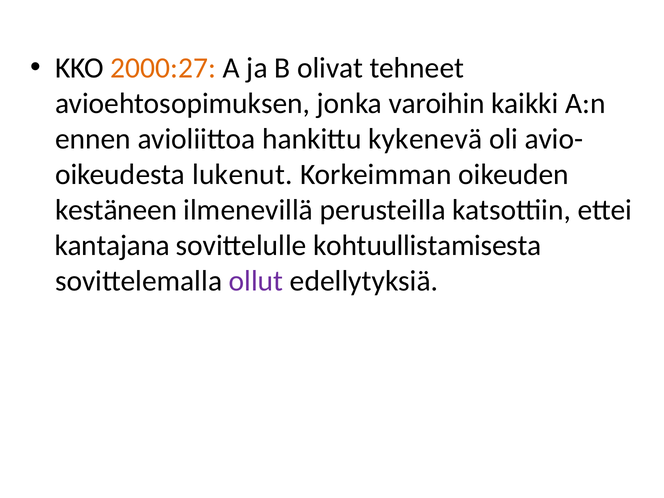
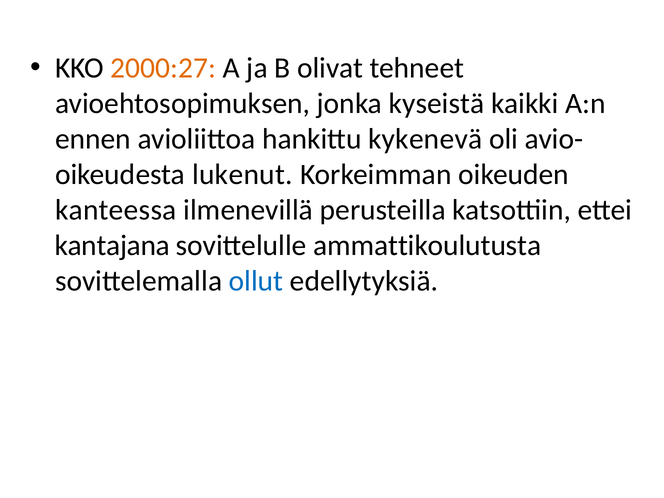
varoihin: varoihin -> kyseistä (437, 104)
kestäneen: kestäneen -> kanteessa (116, 210)
kohtuullistamisesta: kohtuullistamisesta -> ammattikoulutusta (427, 245)
ollut colour: purple -> blue (256, 281)
